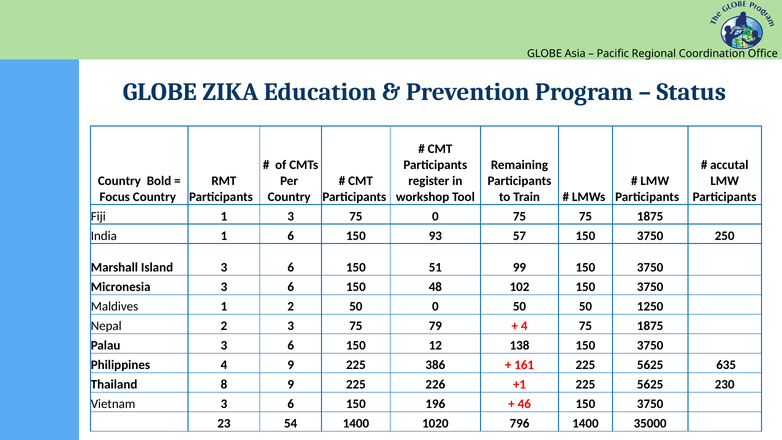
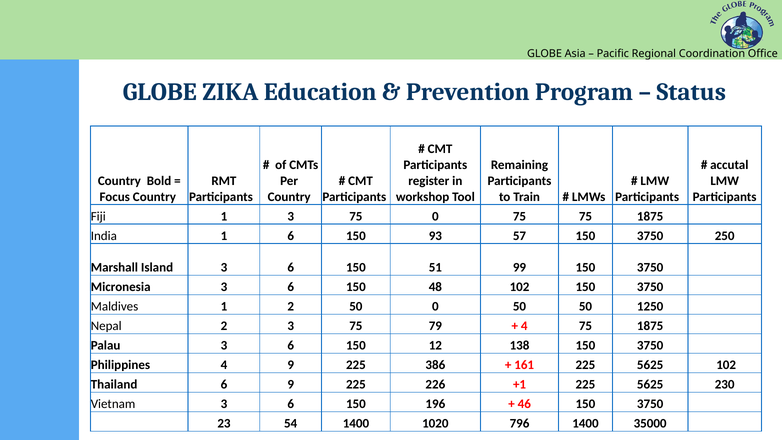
5625 635: 635 -> 102 (726, 365)
Thailand 8: 8 -> 6 (224, 384)
